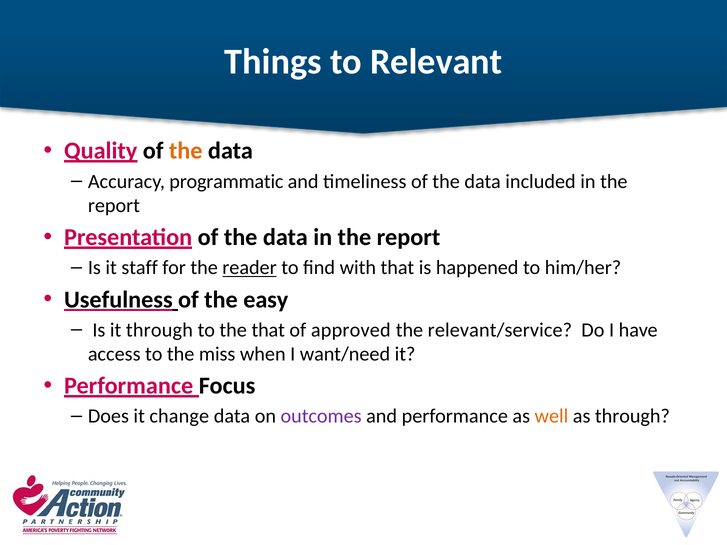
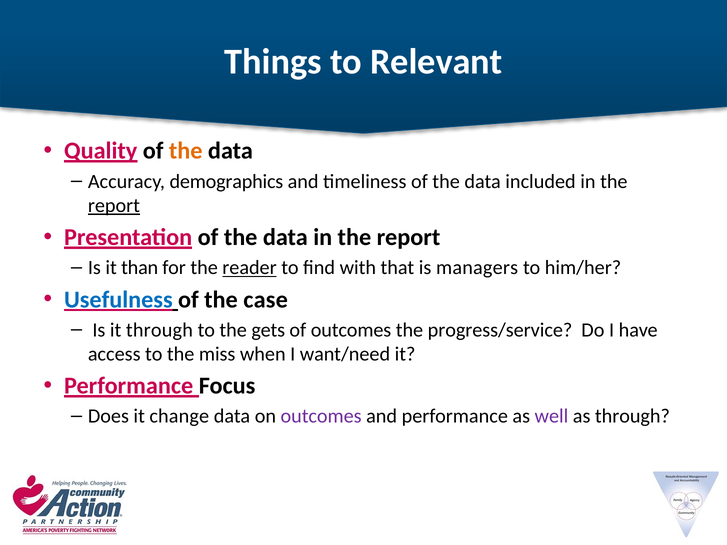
programmatic: programmatic -> demographics (226, 181)
report underline: none -> present (114, 206)
staff: staff -> than (140, 268)
happened: happened -> managers (477, 268)
Usefulness colour: black -> blue (118, 300)
easy: easy -> case (266, 300)
the that: that -> gets (268, 330)
of approved: approved -> outcomes (351, 330)
relevant/service: relevant/service -> progress/service (500, 330)
well colour: orange -> purple (551, 417)
